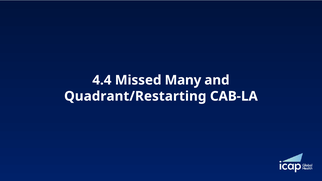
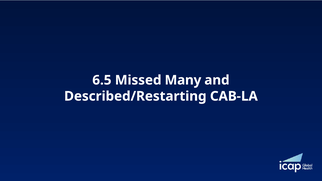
4.4: 4.4 -> 6.5 (102, 80)
Quadrant/Restarting: Quadrant/Restarting -> Described/Restarting (135, 96)
